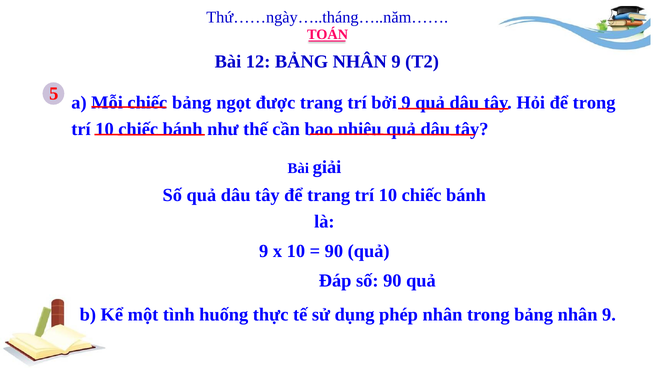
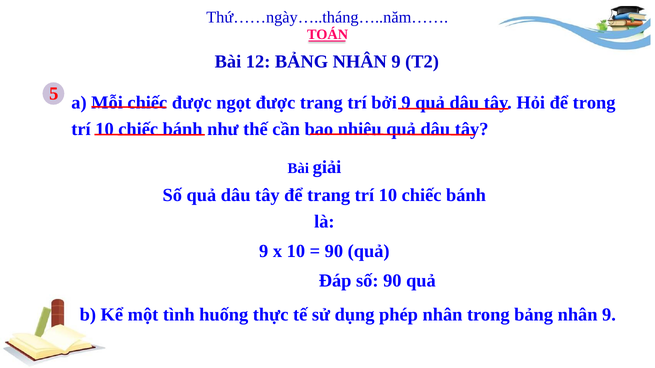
bảng: bảng -> được (192, 103)
